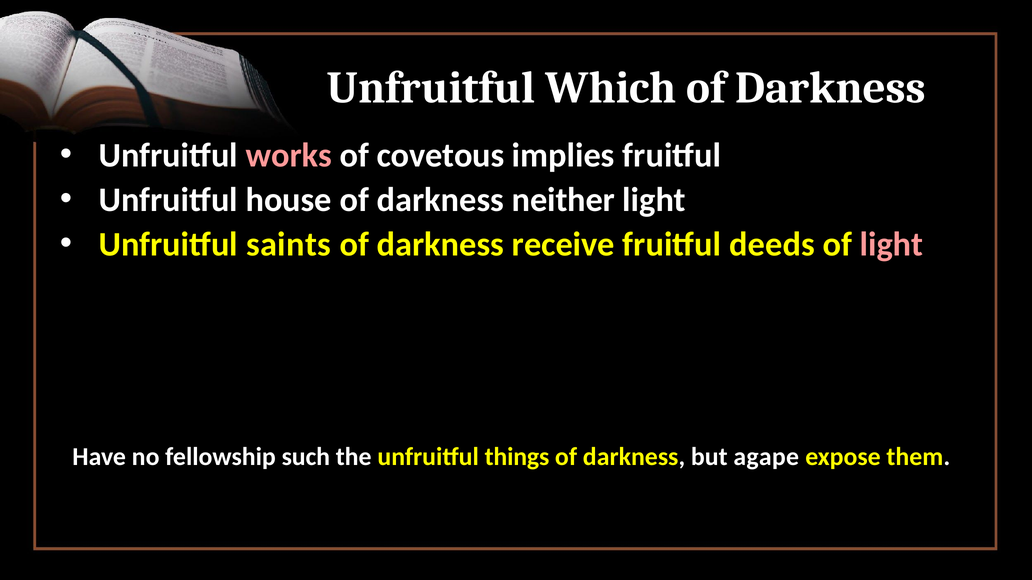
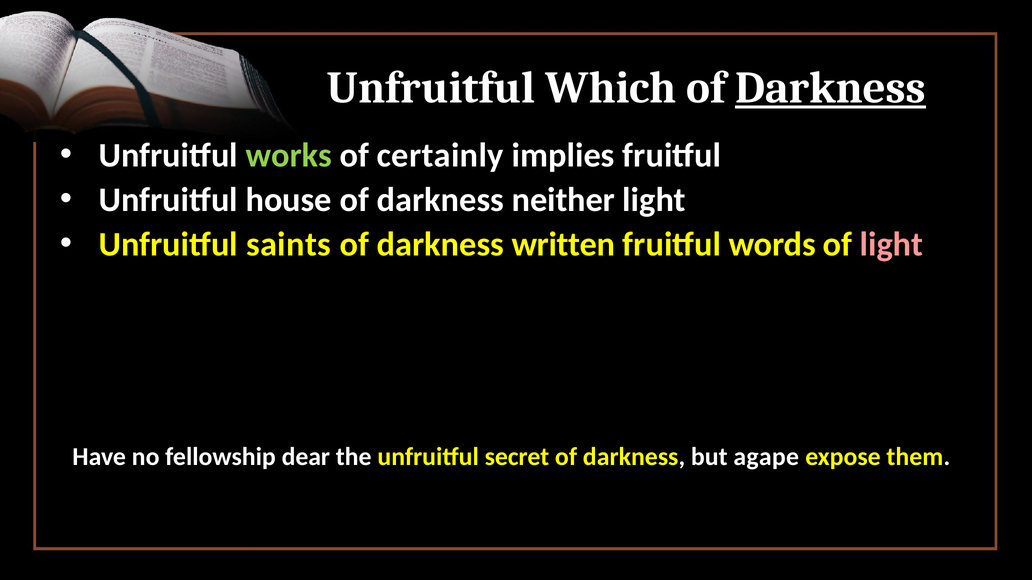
Darkness underline: none -> present (831, 88)
works colour: pink -> light green (289, 155)
covetous: covetous -> certainly (440, 155)
receive: receive -> written (563, 244)
deeds: deeds -> words (772, 244)
such: such -> dear (306, 457)
things: things -> secret (517, 457)
